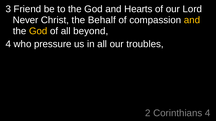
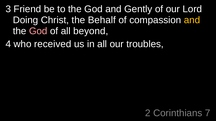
Hearts: Hearts -> Gently (138, 9)
Never: Never -> Doing (26, 20)
God colour: yellow -> pink (38, 31)
pressure: pressure -> received (53, 44)
Corinthians 4: 4 -> 7 (208, 114)
